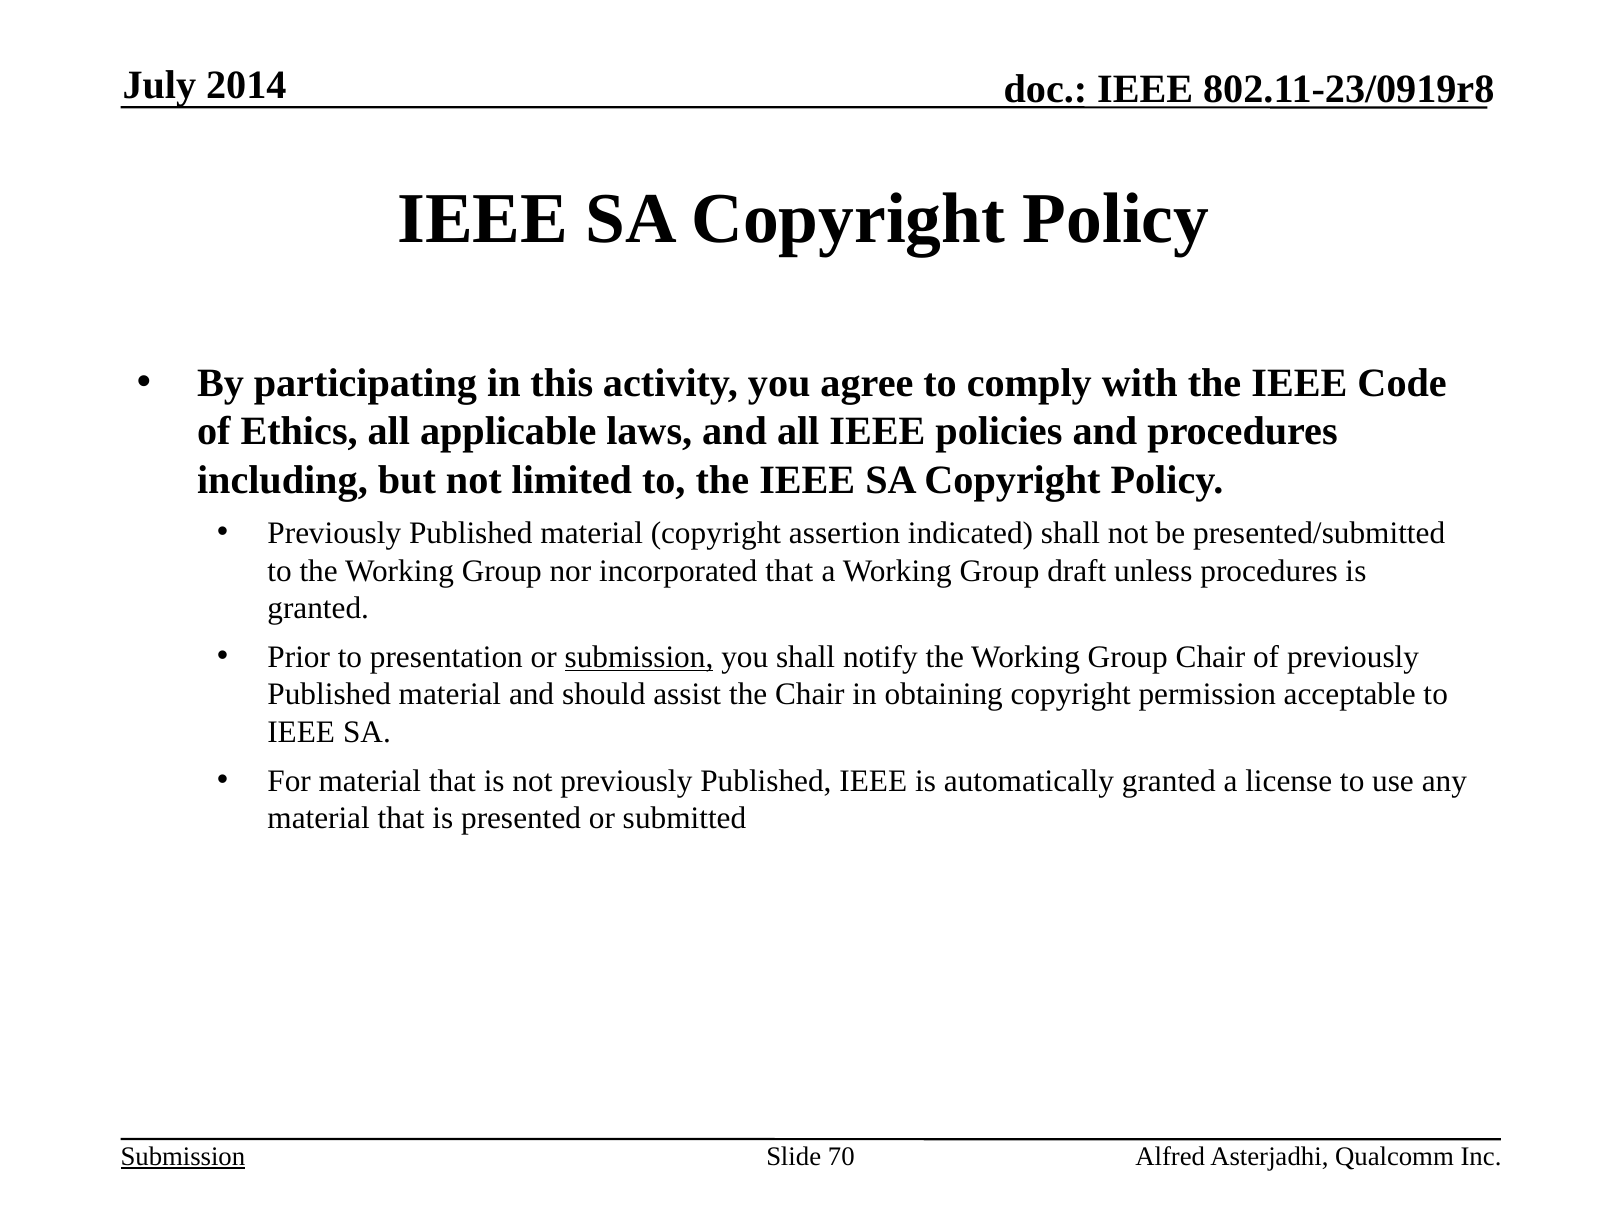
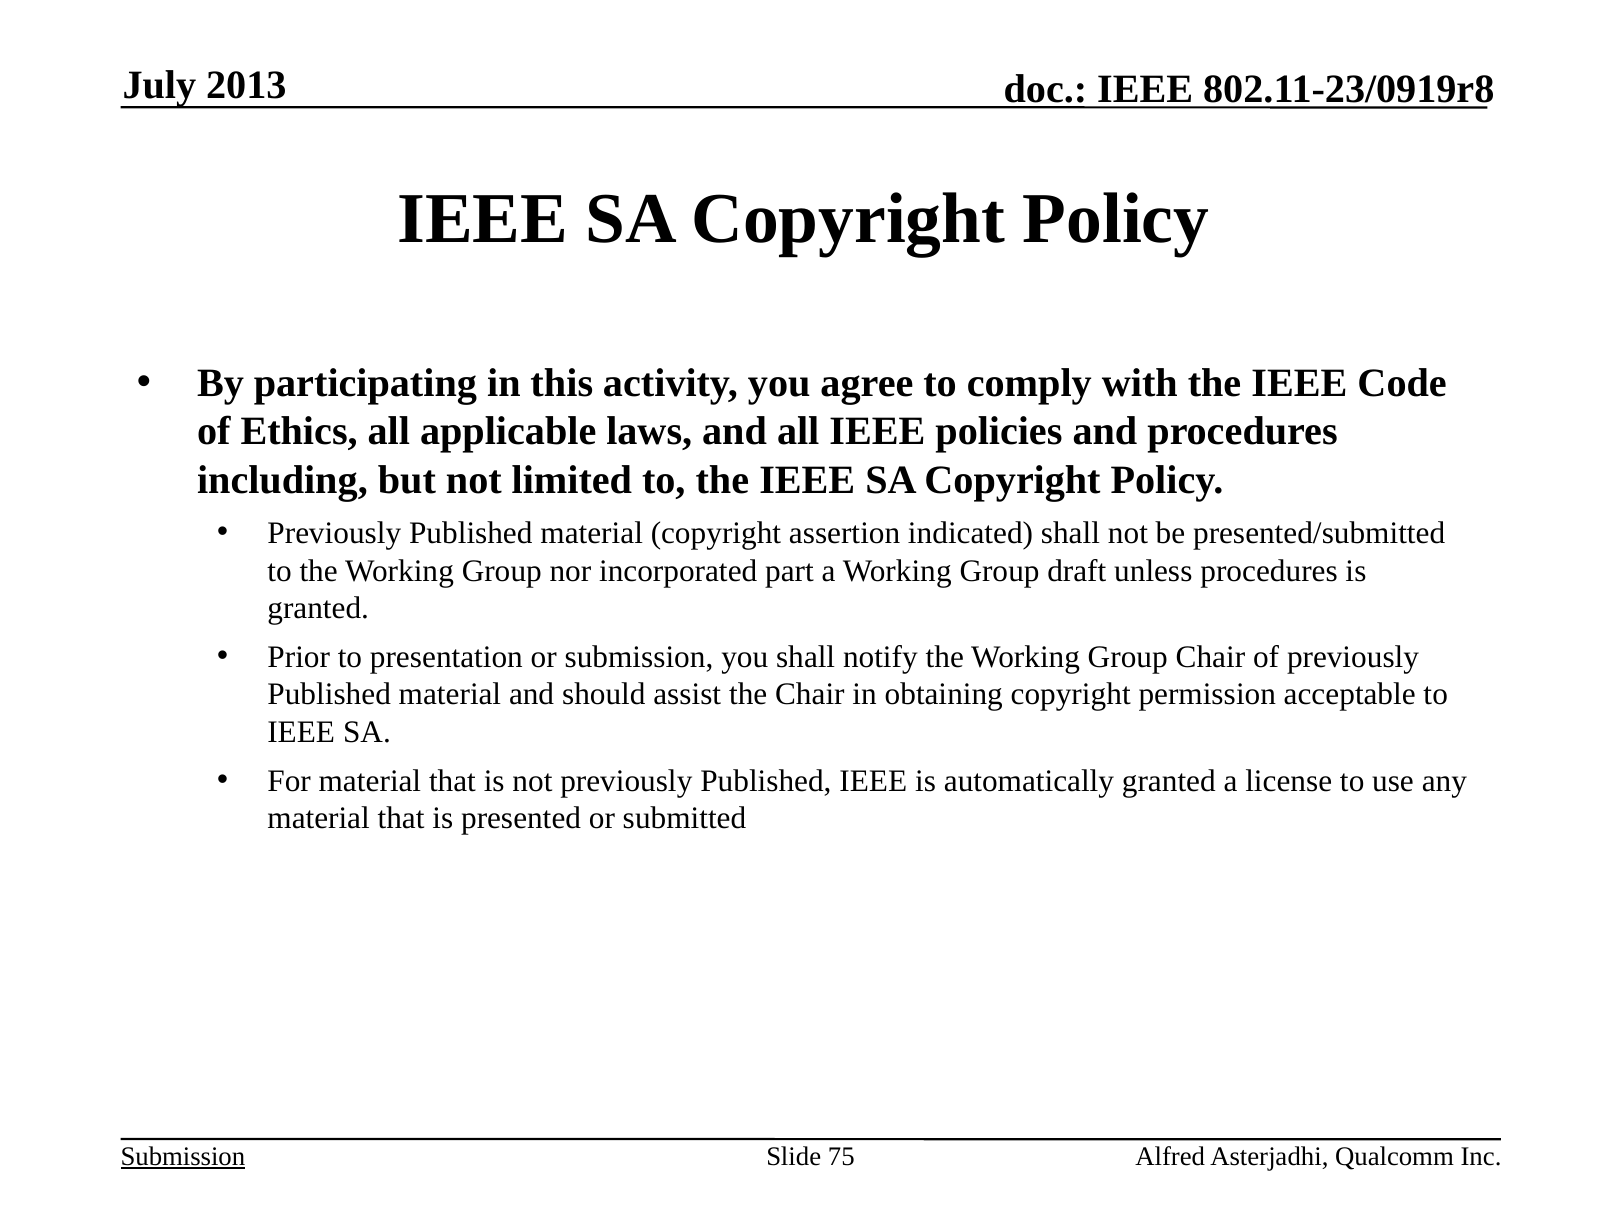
2014: 2014 -> 2013 (246, 85)
incorporated that: that -> part (790, 571)
submission underline: present -> none (639, 657)
70: 70 -> 75 (841, 1157)
